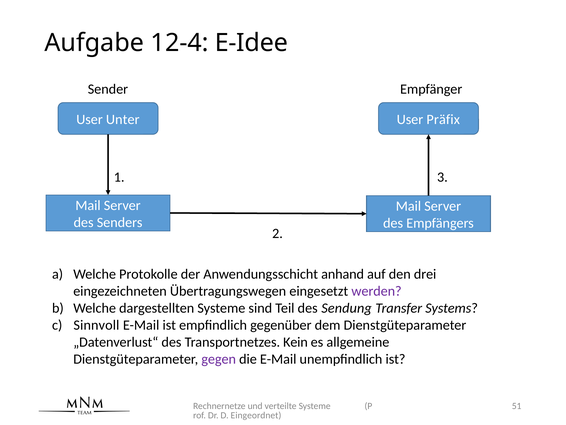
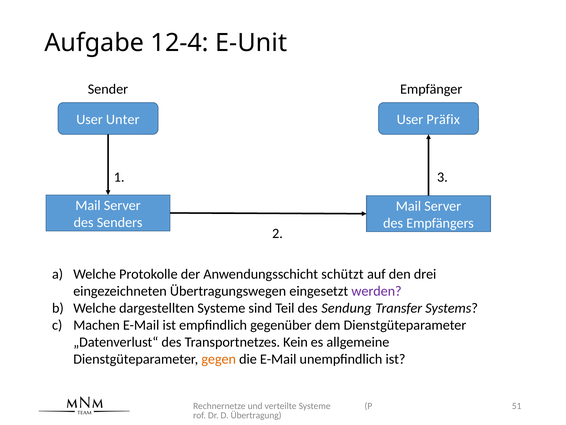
E-Idee: E-Idee -> E-Unit (251, 43)
anhand: anhand -> schützt (342, 274)
Sinnvoll: Sinnvoll -> Machen (97, 325)
gegen colour: purple -> orange (219, 359)
Eingeordnet: Eingeordnet -> Übertragung (256, 415)
